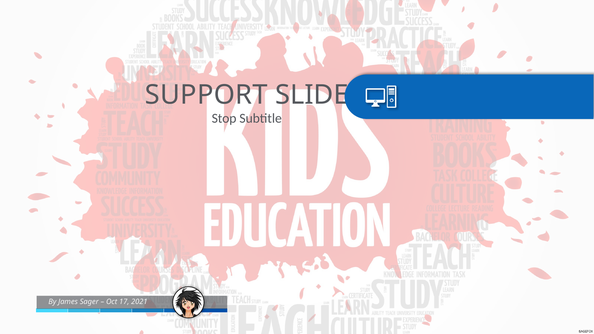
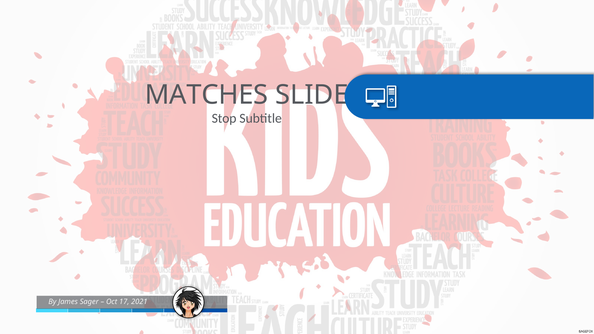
SUPPORT: SUPPORT -> MATCHES (207, 95)
